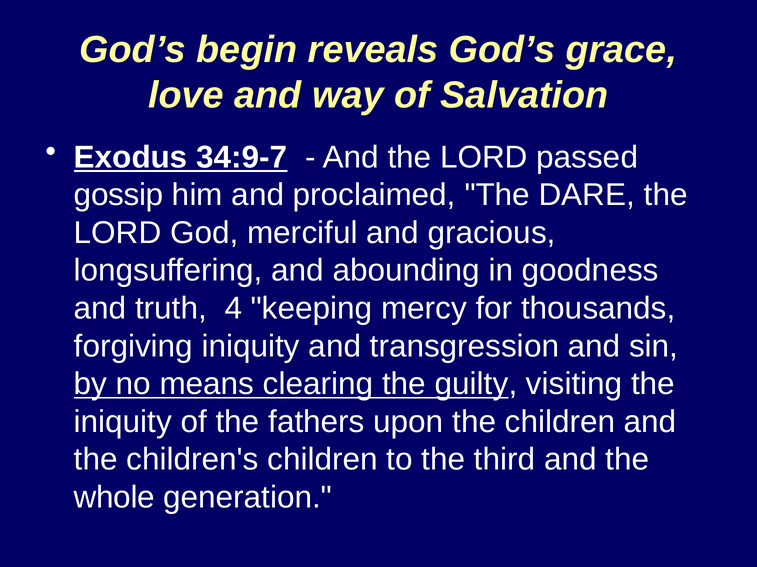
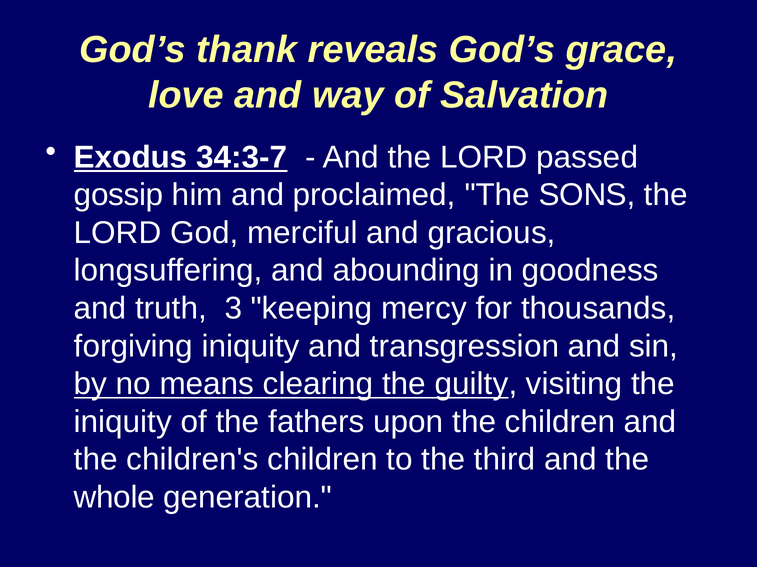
begin: begin -> thank (247, 50)
34:9-7: 34:9-7 -> 34:3-7 (242, 157)
DARE: DARE -> SONS (587, 195)
4: 4 -> 3 (233, 309)
